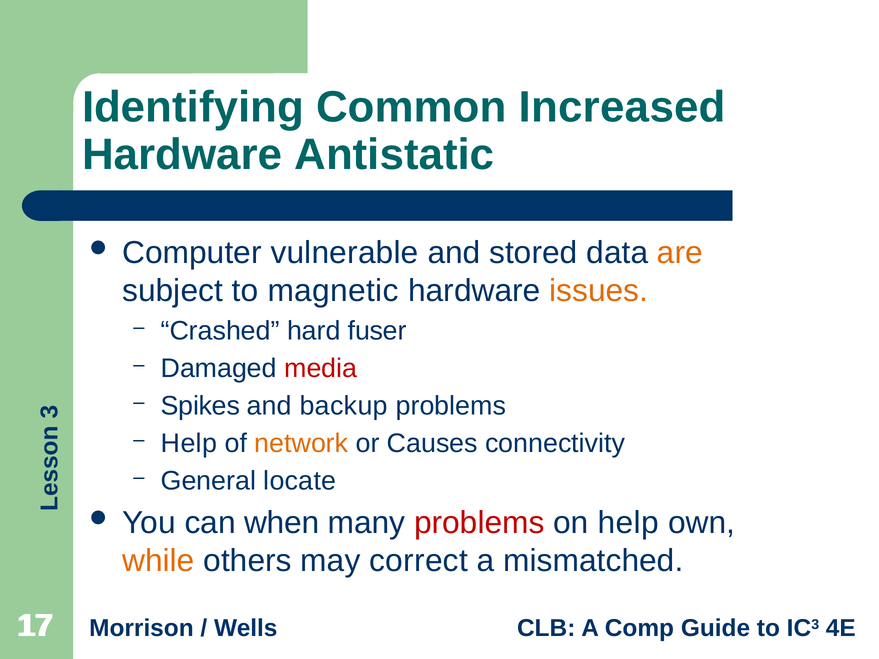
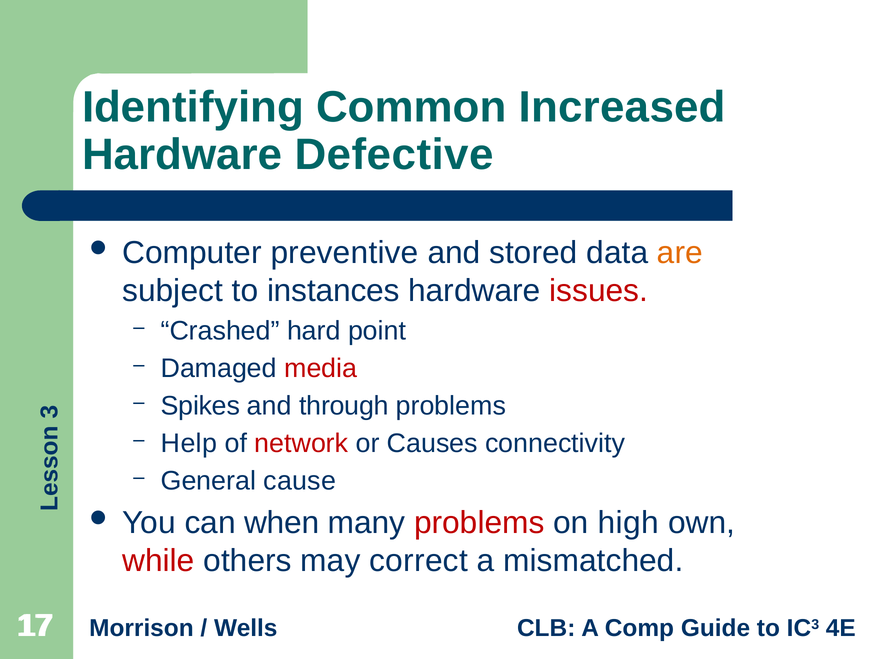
Antistatic: Antistatic -> Defective (394, 155)
vulnerable: vulnerable -> preventive (345, 253)
magnetic: magnetic -> instances (333, 291)
issues colour: orange -> red (599, 291)
fuser: fuser -> point (377, 331)
backup: backup -> through (344, 406)
network colour: orange -> red (301, 444)
locate: locate -> cause (300, 481)
on help: help -> high (628, 523)
while colour: orange -> red (158, 561)
